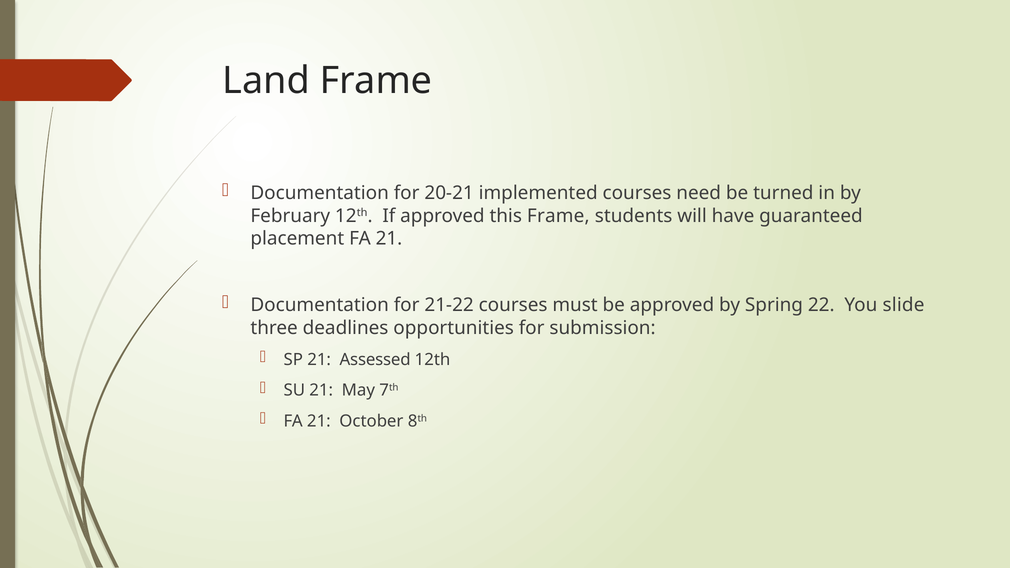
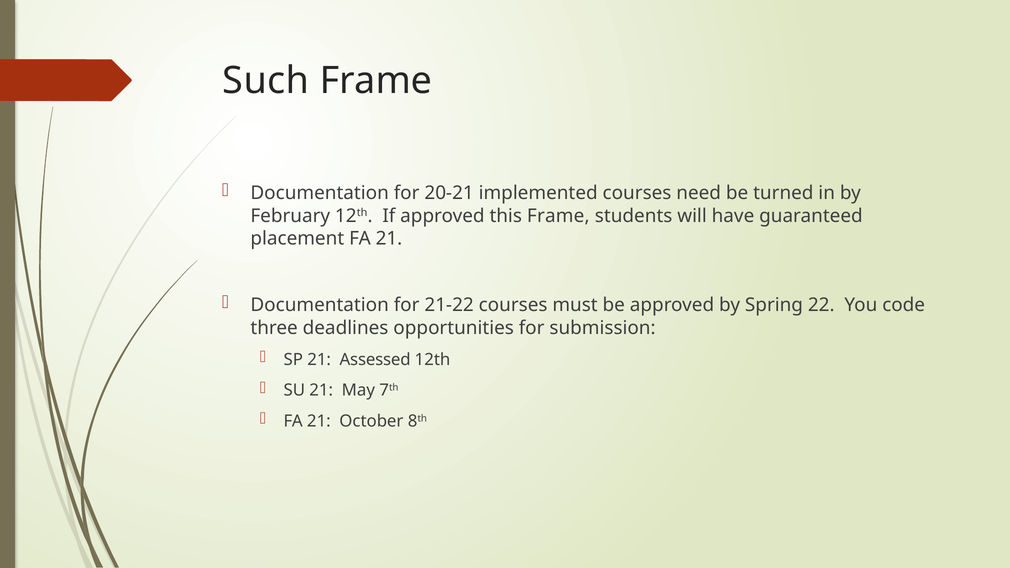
Land: Land -> Such (266, 81)
slide: slide -> code (904, 305)
